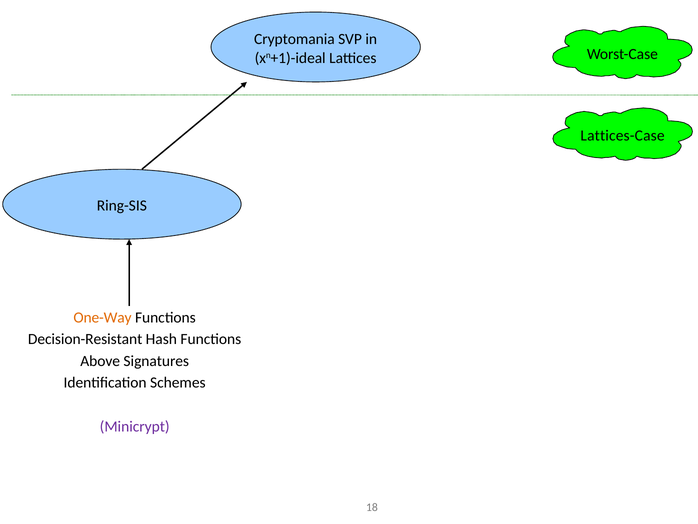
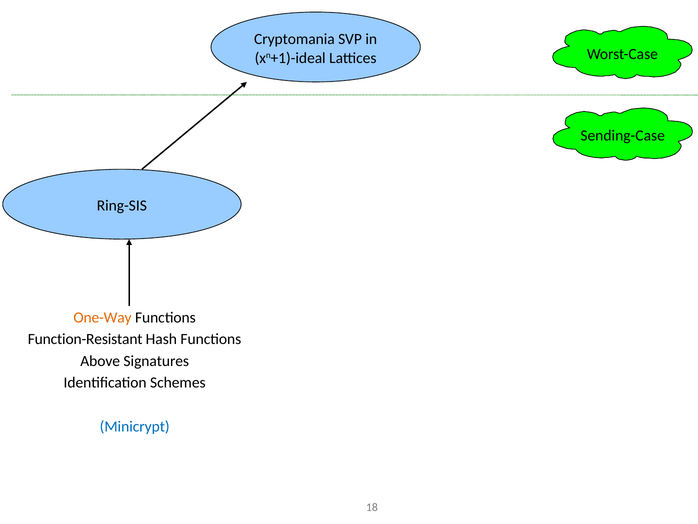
Lattices-Case: Lattices-Case -> Sending-Case (623, 136)
Decision-Resistant: Decision-Resistant -> Function-Resistant (85, 339)
Minicrypt colour: purple -> blue (135, 426)
